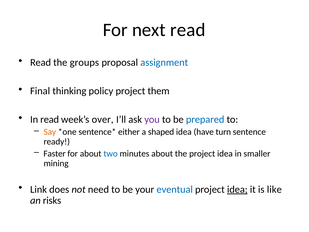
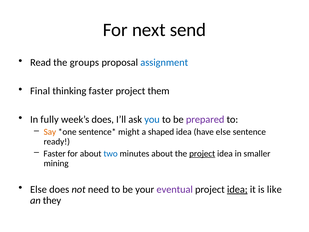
next read: read -> send (188, 30)
thinking policy: policy -> faster (101, 91)
In read: read -> fully (50, 119)
week’s over: over -> does (103, 119)
you colour: purple -> blue (152, 119)
prepared colour: blue -> purple (205, 119)
either: either -> might (129, 132)
have turn: turn -> else (223, 132)
project underline: none -> present (202, 153)
Link: Link -> Else (38, 189)
eventual colour: blue -> purple (175, 189)
risks: risks -> they (52, 200)
